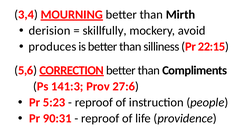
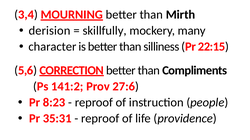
avoid: avoid -> many (192, 31)
produces: produces -> character (52, 47)
141:3: 141:3 -> 141:2 (67, 87)
5:23: 5:23 -> 8:23 (54, 103)
90:31: 90:31 -> 35:31 (57, 119)
